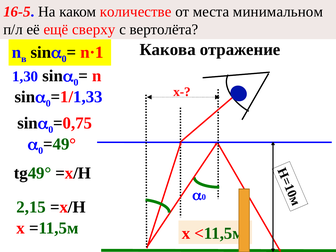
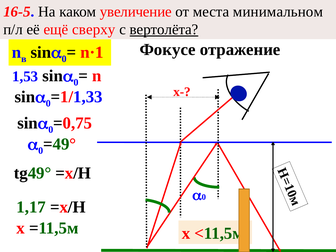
количестве: количестве -> увеличение (136, 12)
вертолёта underline: none -> present (164, 30)
Какова: Какова -> Фокусе (168, 50)
1,30: 1,30 -> 1,53 (25, 77)
2,15: 2,15 -> 1,17 (31, 207)
